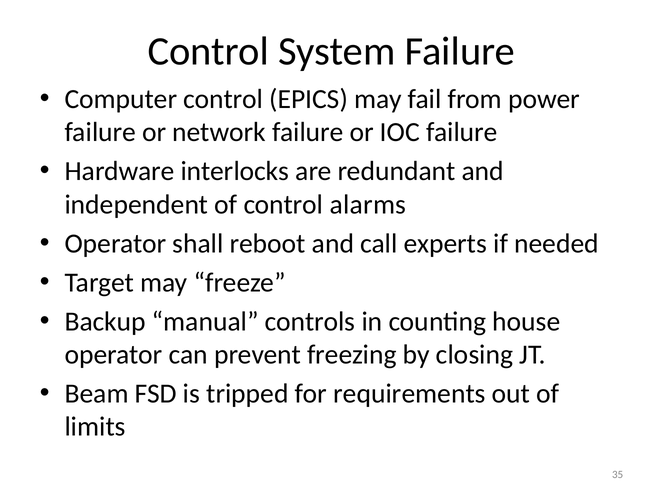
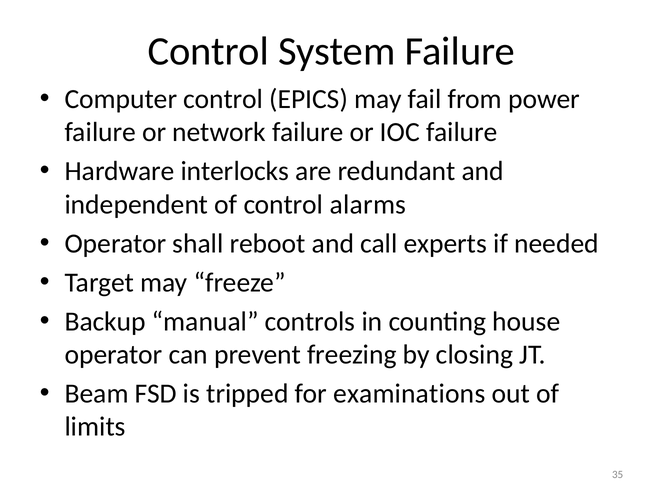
requirements: requirements -> examinations (409, 394)
